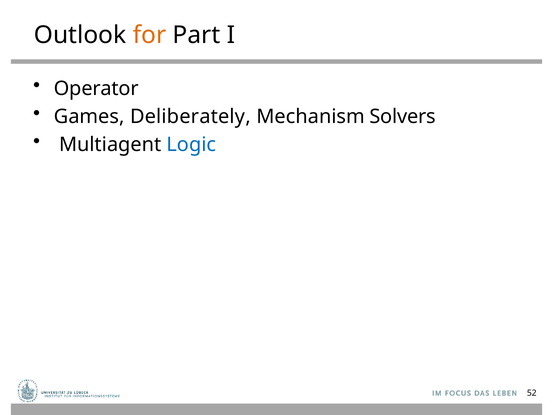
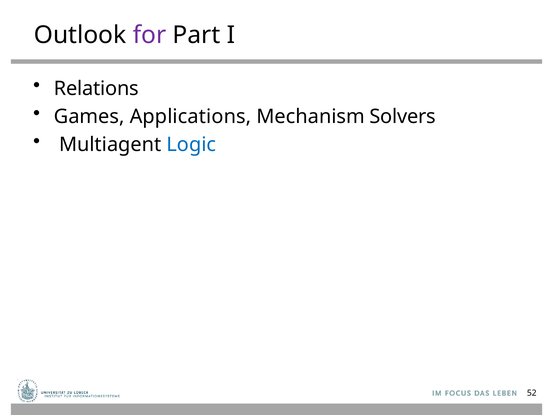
for colour: orange -> purple (149, 35)
Operator: Operator -> Relations (96, 89)
Deliberately: Deliberately -> Applications (190, 116)
